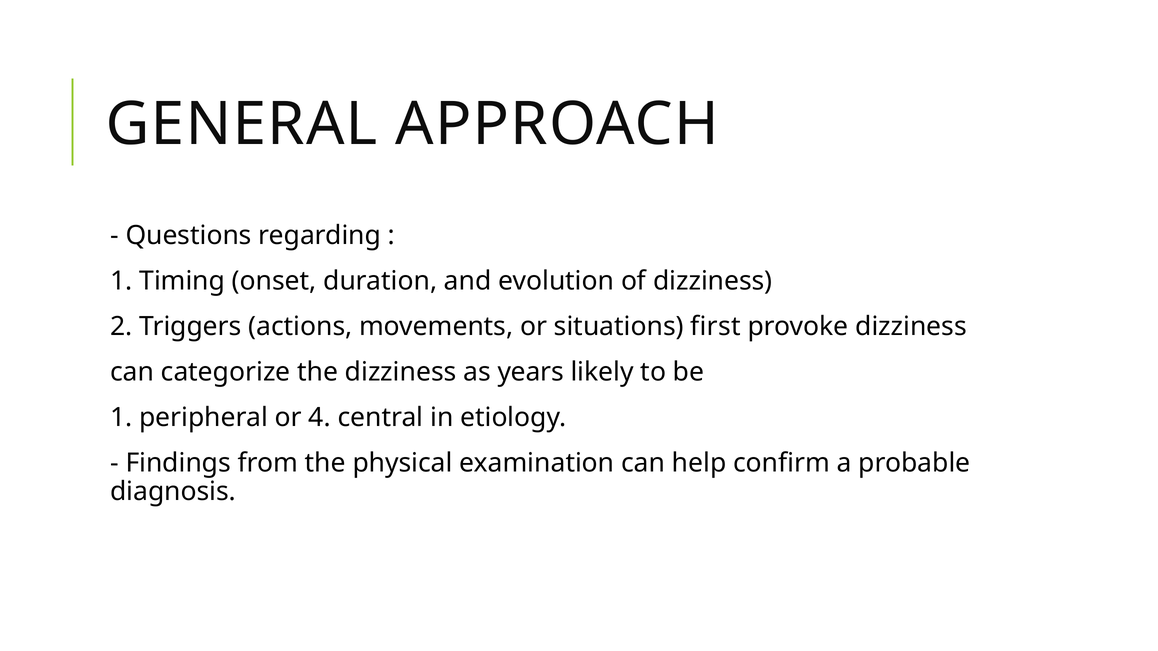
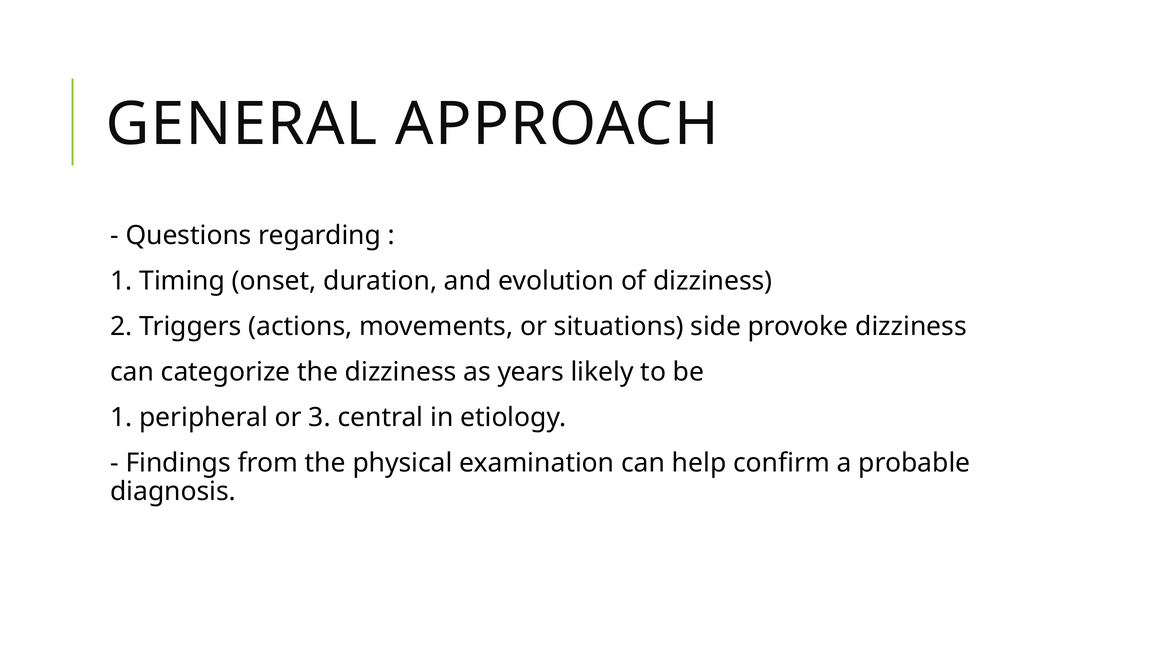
first: first -> side (716, 327)
4: 4 -> 3 (320, 418)
